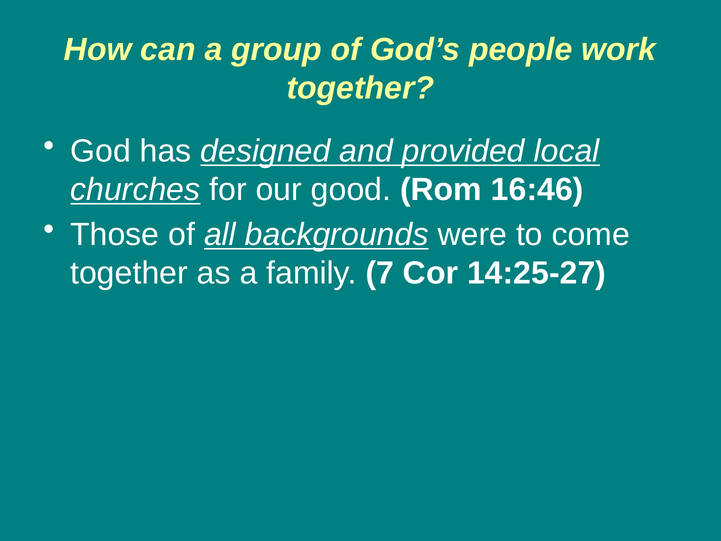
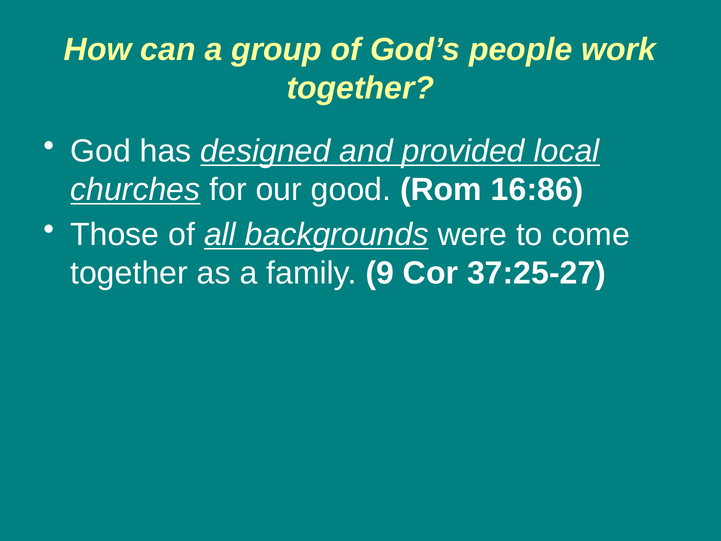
16:46: 16:46 -> 16:86 (537, 190)
7: 7 -> 9 (380, 273)
14:25-27: 14:25-27 -> 37:25-27 (537, 273)
